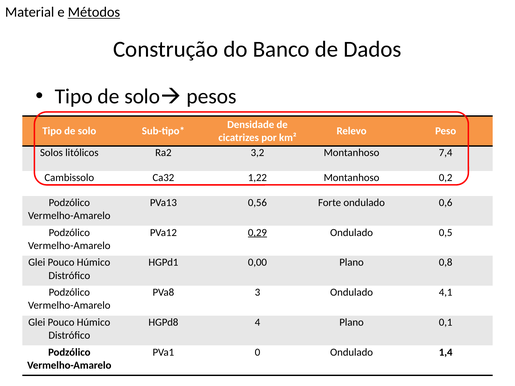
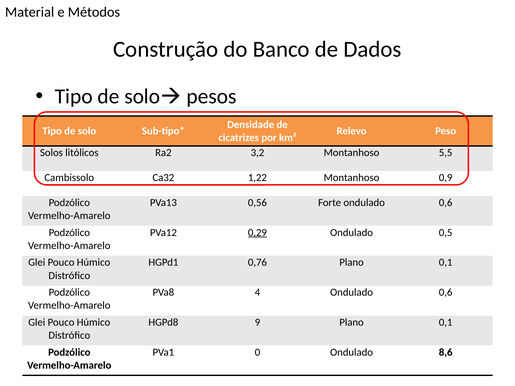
Métodos underline: present -> none (94, 12)
7,4: 7,4 -> 5,5 (446, 153)
0,2: 0,2 -> 0,9 (446, 178)
0,00: 0,00 -> 0,76 (257, 263)
0,8: 0,8 -> 0,1 (446, 263)
3: 3 -> 4 (257, 293)
4,1: 4,1 -> 0,6 (446, 293)
4: 4 -> 9 (257, 322)
1,4: 1,4 -> 8,6 (446, 352)
